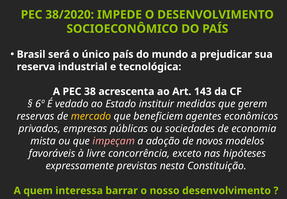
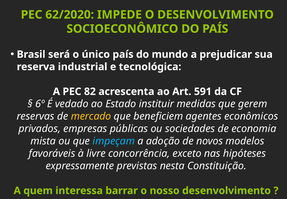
38/2020: 38/2020 -> 62/2020 (70, 15)
38: 38 -> 82 (90, 91)
143: 143 -> 591 (203, 91)
impeçam colour: pink -> light blue (114, 141)
